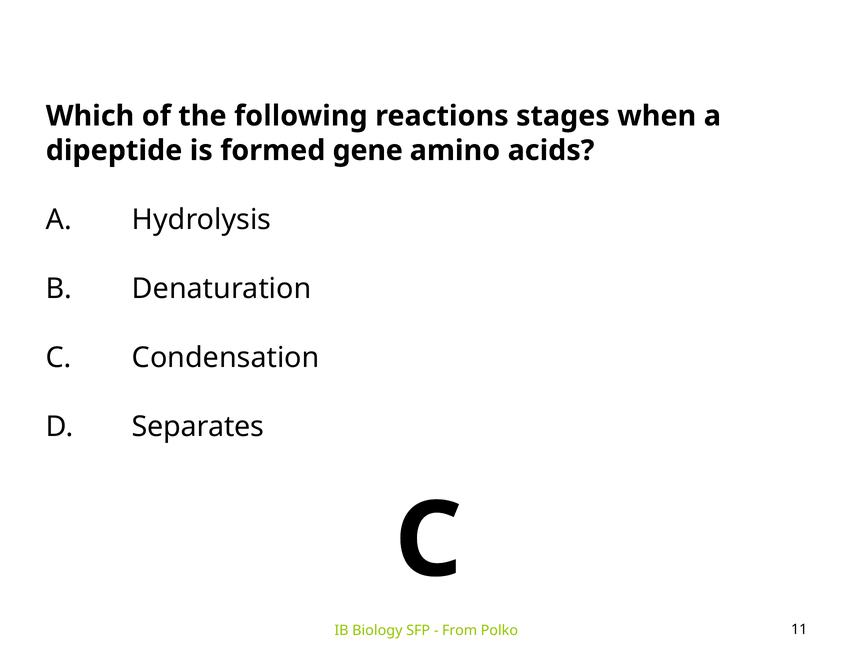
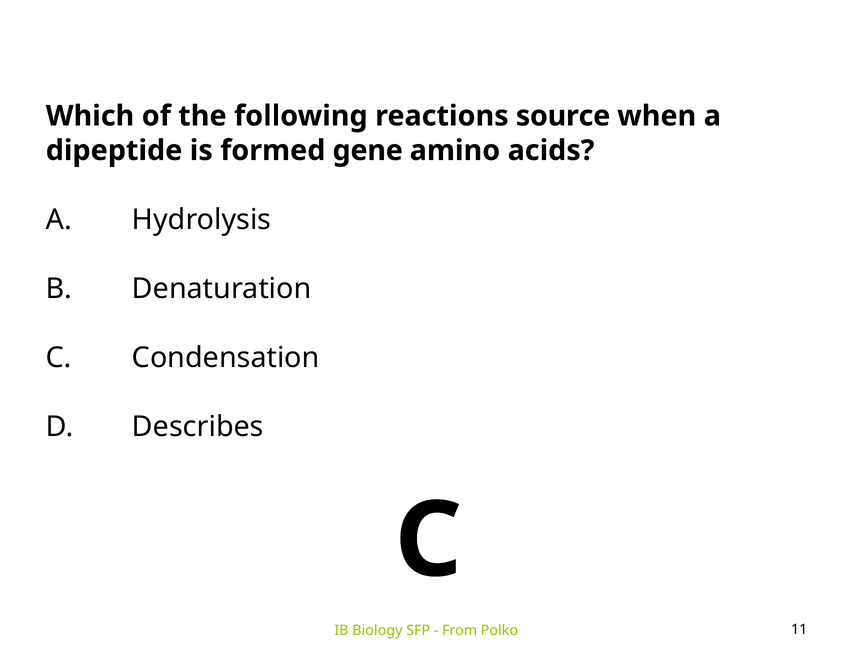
stages: stages -> source (563, 116)
Separates: Separates -> Describes (198, 426)
